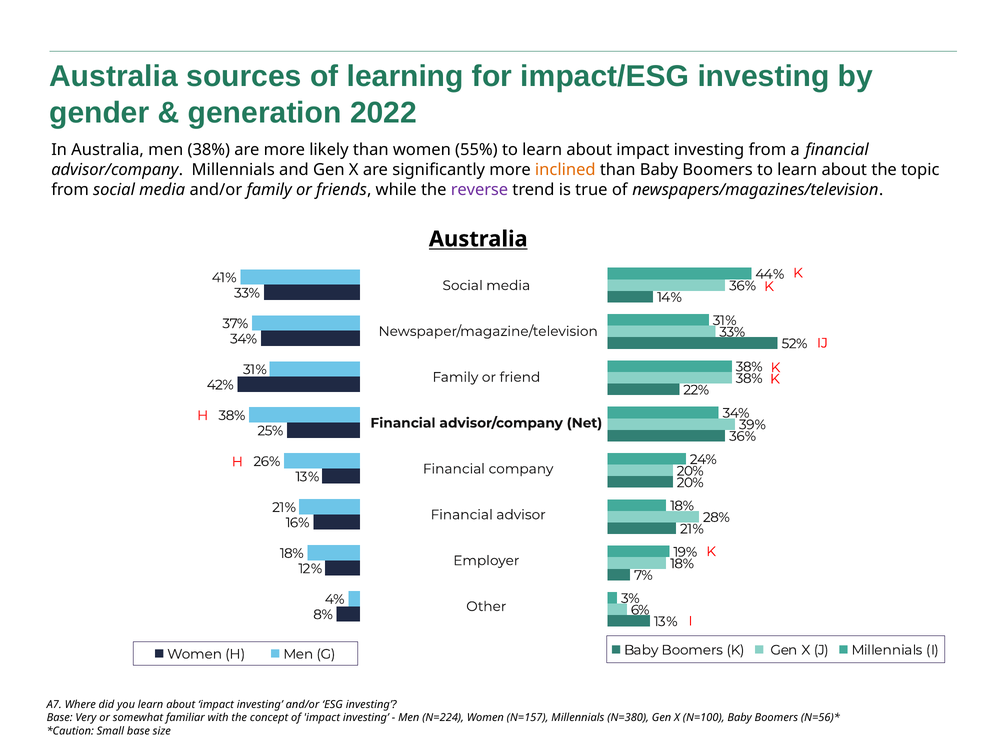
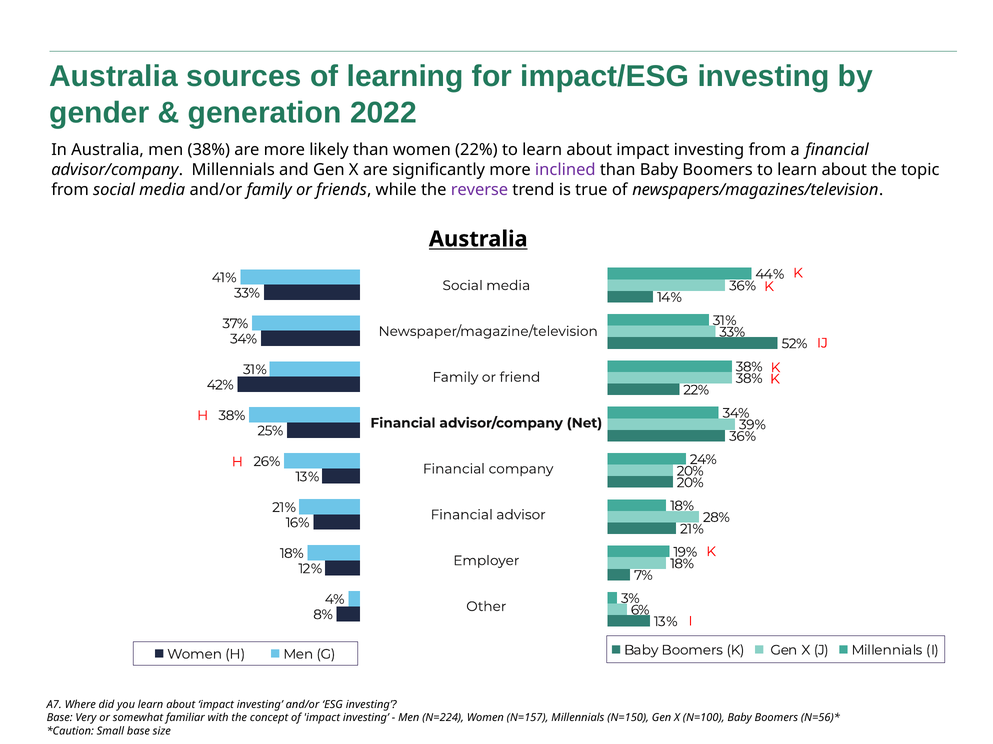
women 55%: 55% -> 22% (476, 150)
inclined colour: orange -> purple (565, 170)
N=380: N=380 -> N=150 (628, 718)
